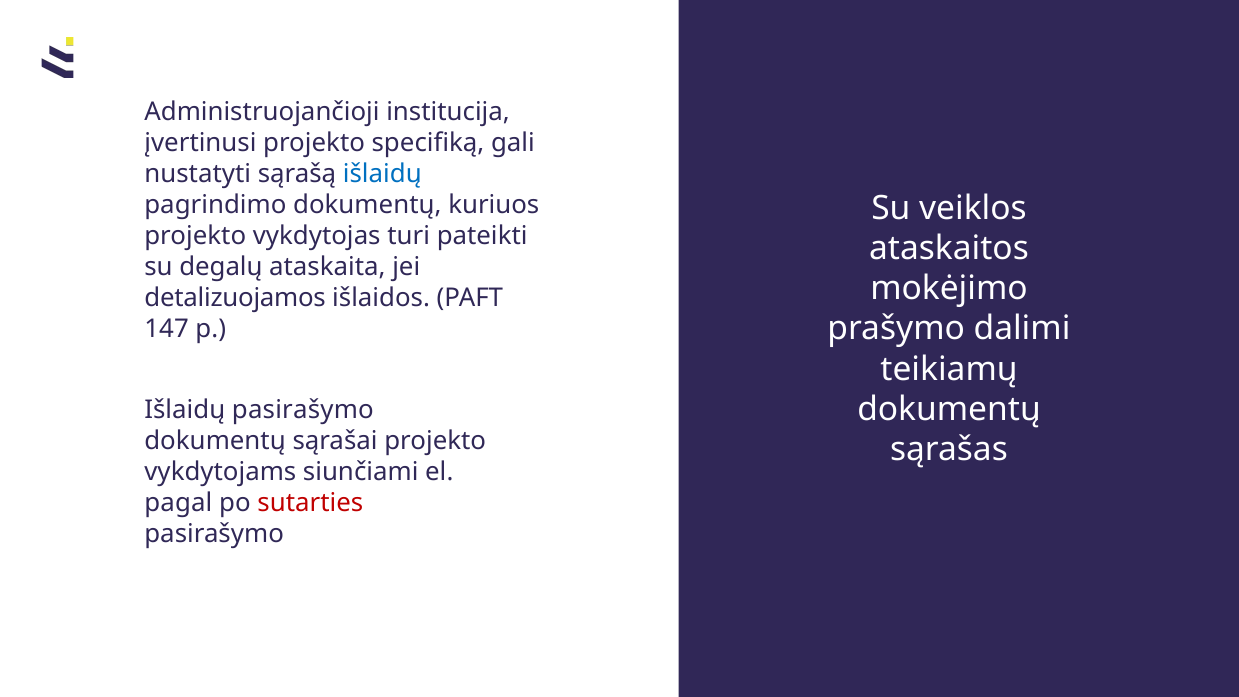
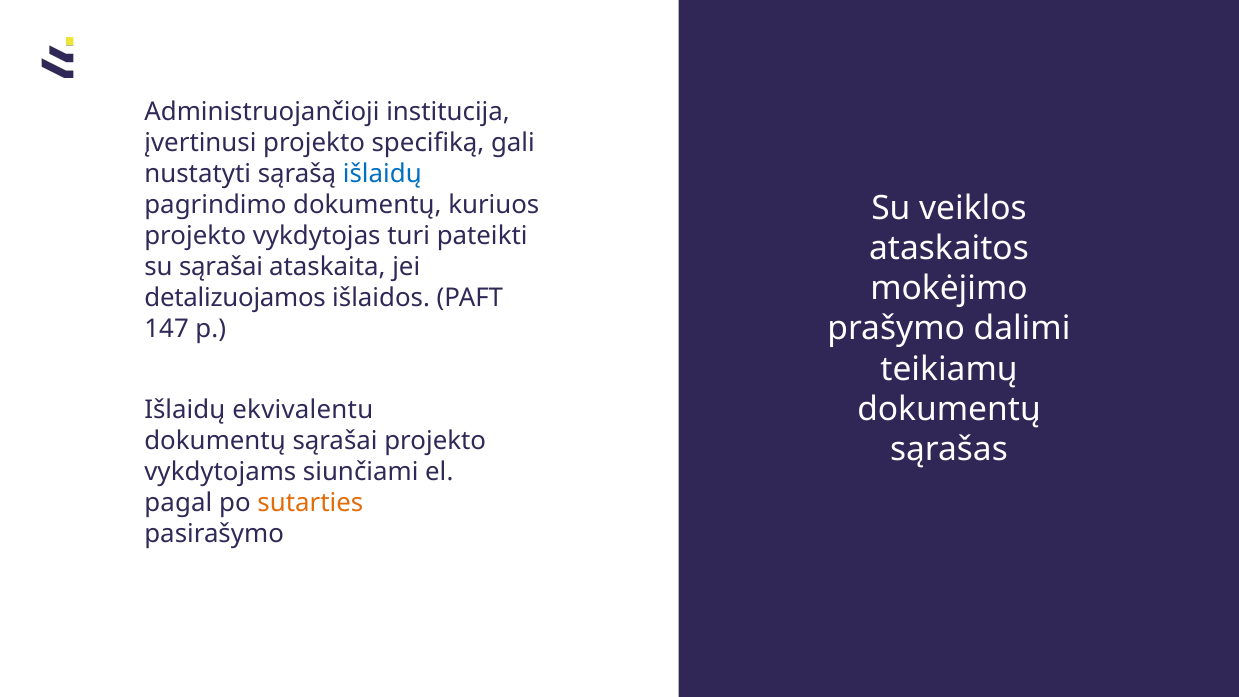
su degalų: degalų -> sąrašai (221, 267)
Išlaidų pasirašymo: pasirašymo -> ekvivalentu (303, 410)
sutarties colour: red -> orange (310, 503)
